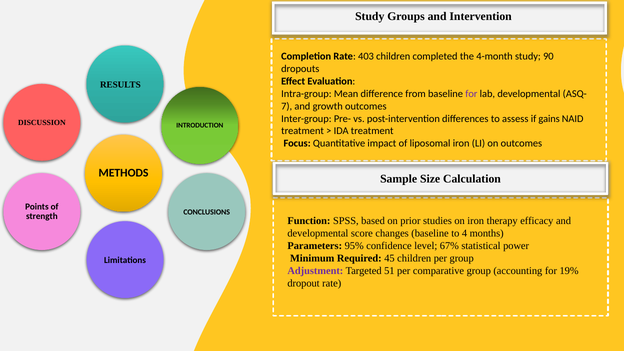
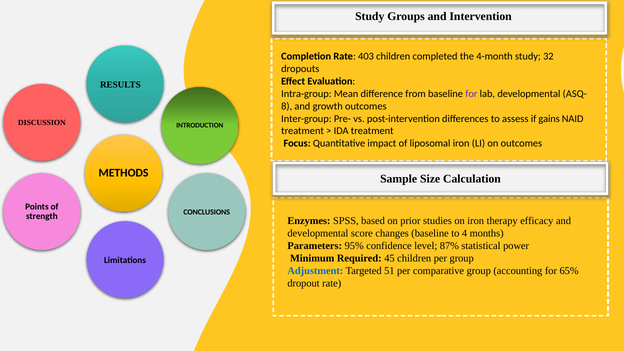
90: 90 -> 32 (548, 56)
7: 7 -> 8 (287, 106)
Function: Function -> Enzymes (309, 221)
67%: 67% -> 87% (449, 246)
Adjustment colour: purple -> blue (315, 271)
19%: 19% -> 65% (569, 271)
